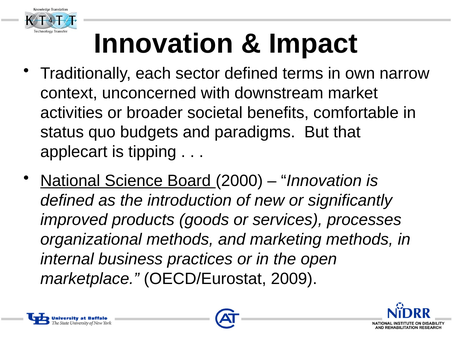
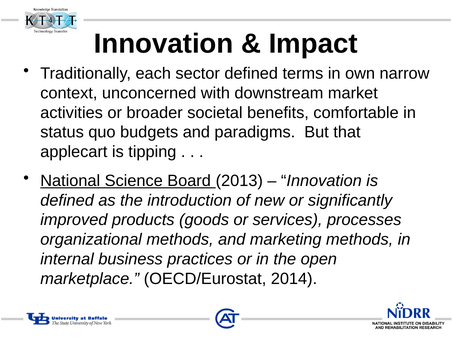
2000: 2000 -> 2013 (239, 181)
2009: 2009 -> 2014 (294, 279)
